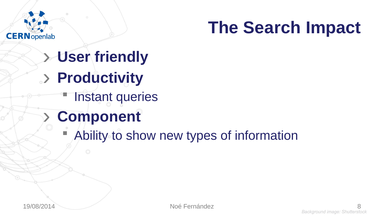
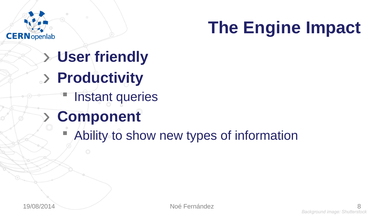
Search: Search -> Engine (272, 28)
